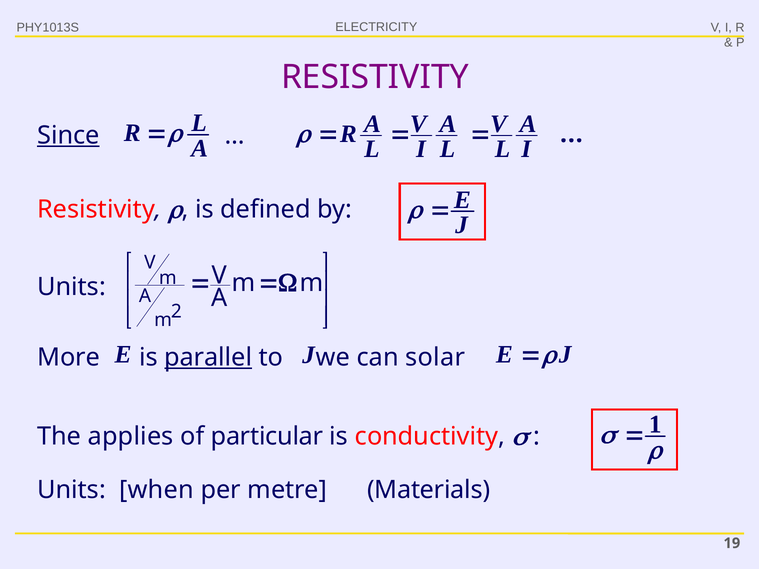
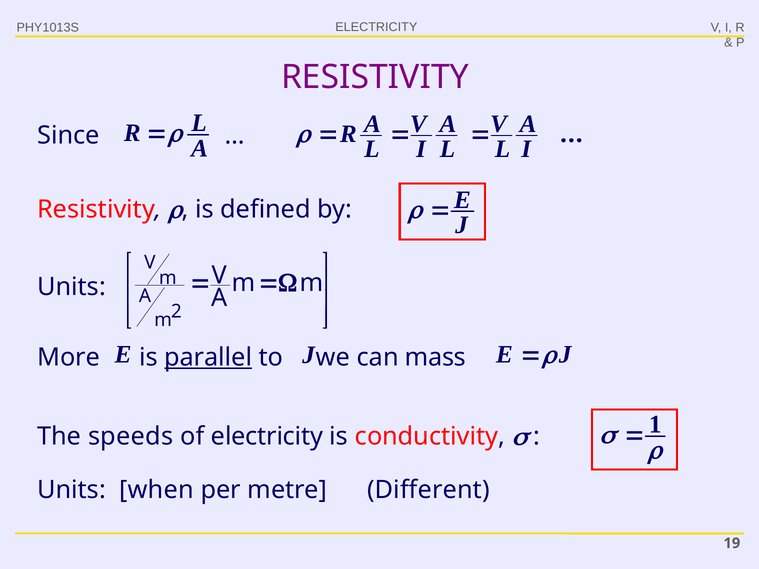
Since underline: present -> none (68, 135)
solar: solar -> mass (435, 357)
applies: applies -> speeds (131, 437)
of particular: particular -> electricity (267, 437)
Materials: Materials -> Different (428, 490)
